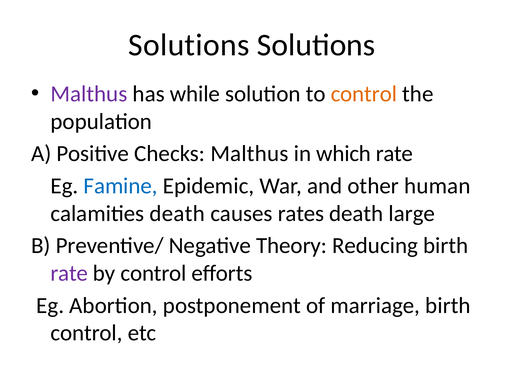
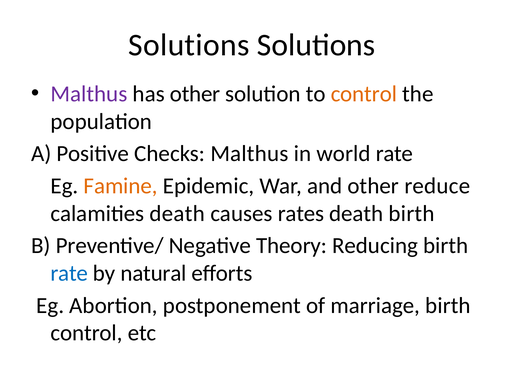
has while: while -> other (195, 94)
which: which -> world (343, 154)
Famine colour: blue -> orange (121, 186)
human: human -> reduce (437, 186)
death large: large -> birth (412, 214)
rate colour: purple -> blue (69, 274)
by control: control -> natural (154, 274)
